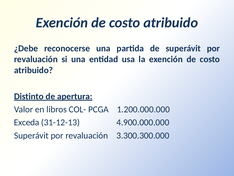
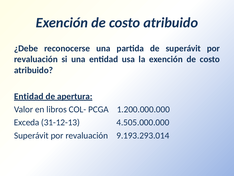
Distinto: Distinto -> Entidad (29, 96)
4.900.000.000: 4.900.000.000 -> 4.505.000.000 (143, 122)
3.300.300.000: 3.300.300.000 -> 9.193.293.014 (143, 135)
